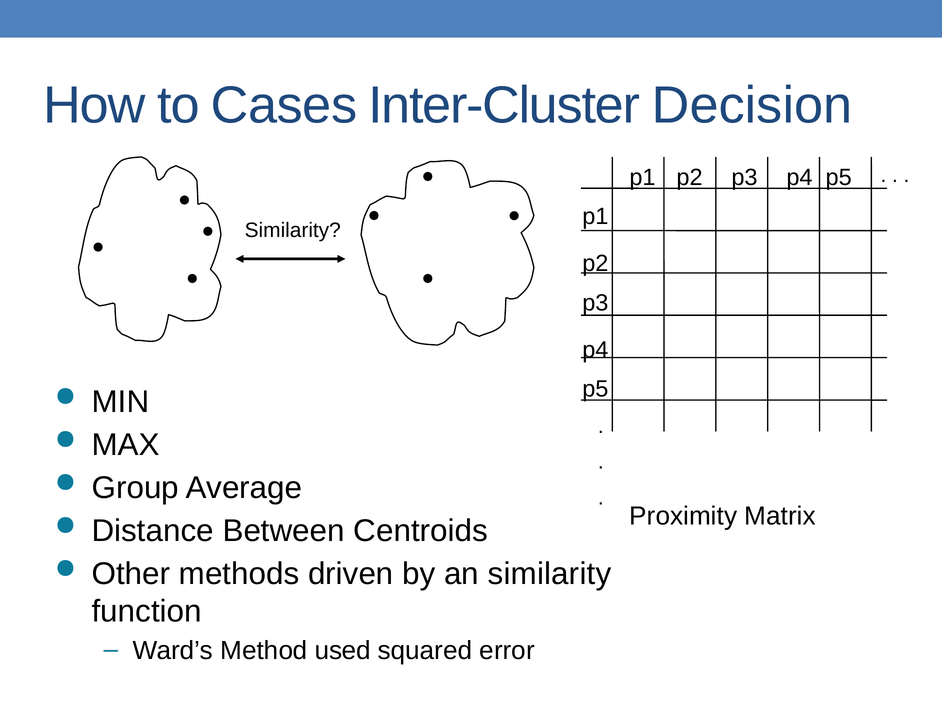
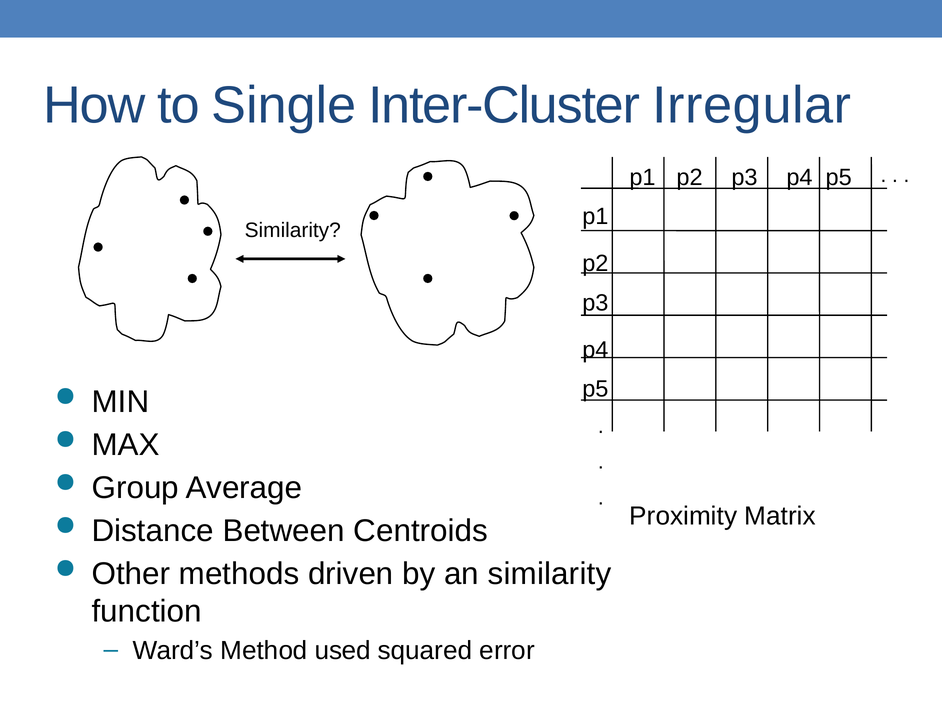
Cases: Cases -> Single (284, 106)
Decision: Decision -> Irregular (752, 106)
